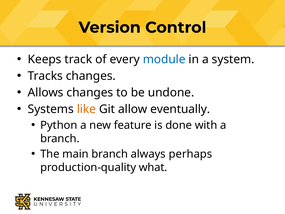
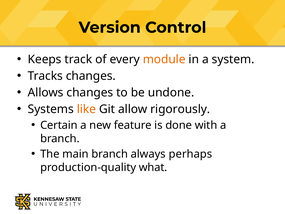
module colour: blue -> orange (164, 59)
eventually: eventually -> rigorously (180, 109)
Python: Python -> Certain (59, 125)
